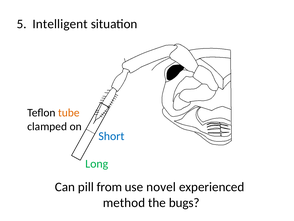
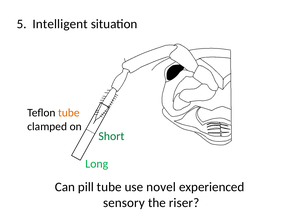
Short colour: blue -> green (111, 136)
pill from: from -> tube (109, 187)
method: method -> sensory (124, 202)
bugs: bugs -> riser (184, 202)
